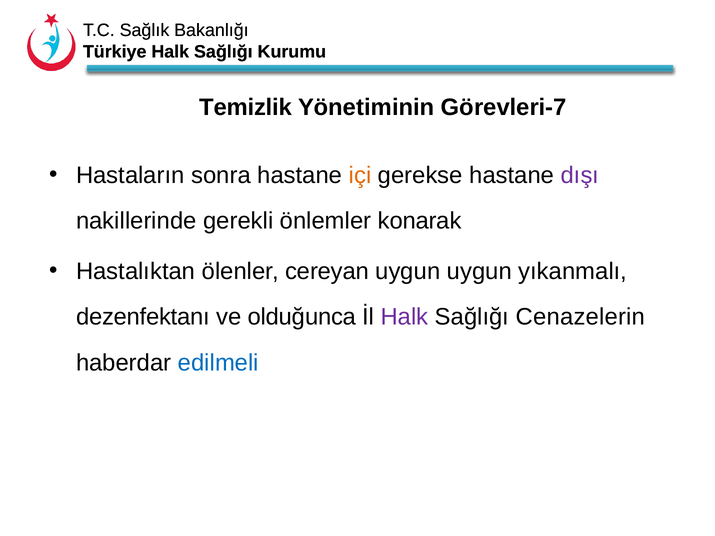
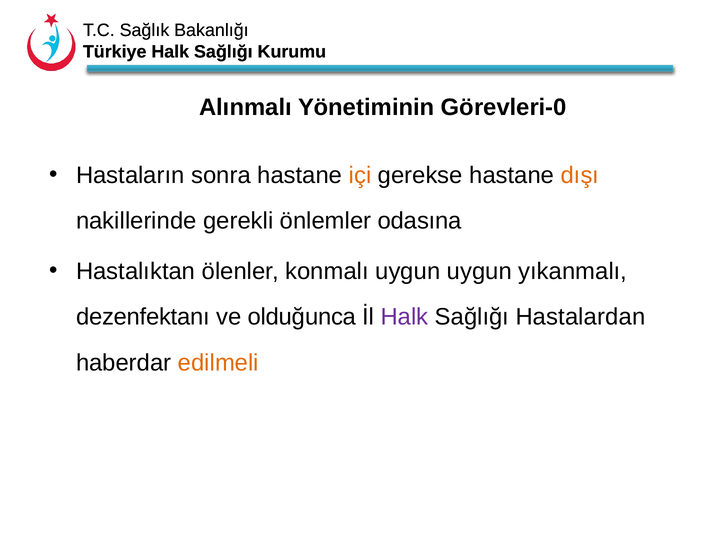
Temizlik: Temizlik -> Alınmalı (245, 107)
Görevleri-7: Görevleri-7 -> Görevleri-0 (504, 107)
dışı colour: purple -> orange (580, 175)
konarak: konarak -> odasına (420, 221)
cereyan: cereyan -> konmalı (327, 271)
Cenazelerin: Cenazelerin -> Hastalardan (580, 317)
edilmeli colour: blue -> orange (218, 363)
